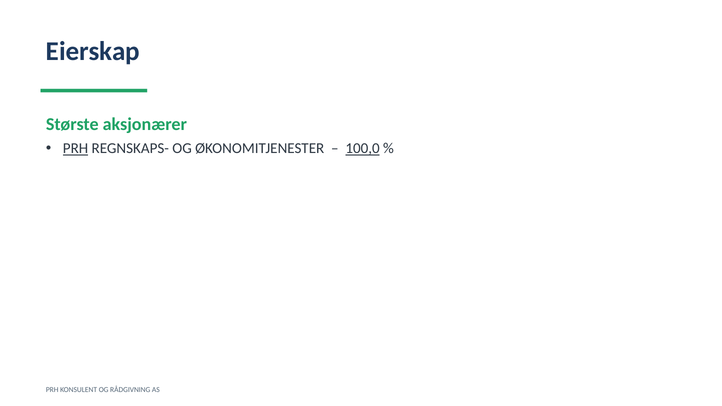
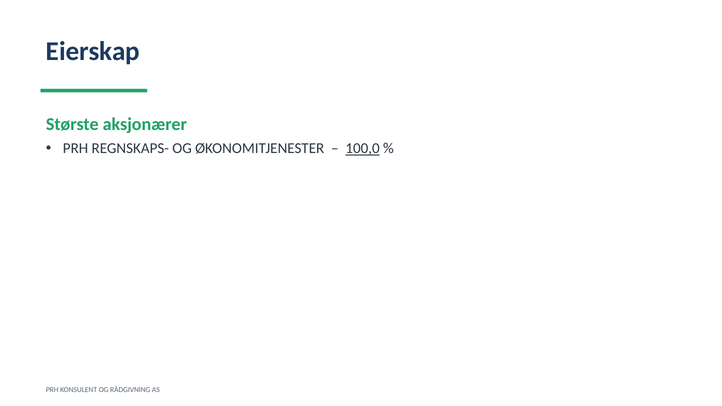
PRH underline: present -> none (76, 148)
